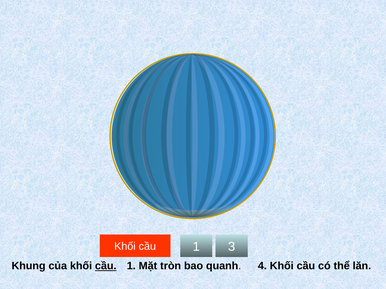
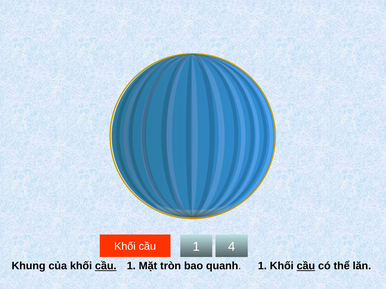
3: 3 -> 4 (232, 247)
quanh 4: 4 -> 1 (262, 266)
cầu underline: none -> present (306, 266)
